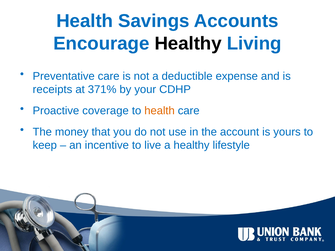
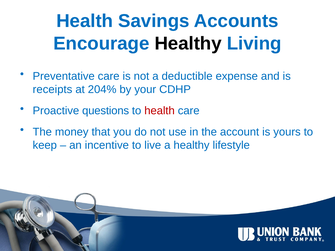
371%: 371% -> 204% (102, 90)
coverage: coverage -> questions (106, 111)
health colour: orange -> red (160, 111)
